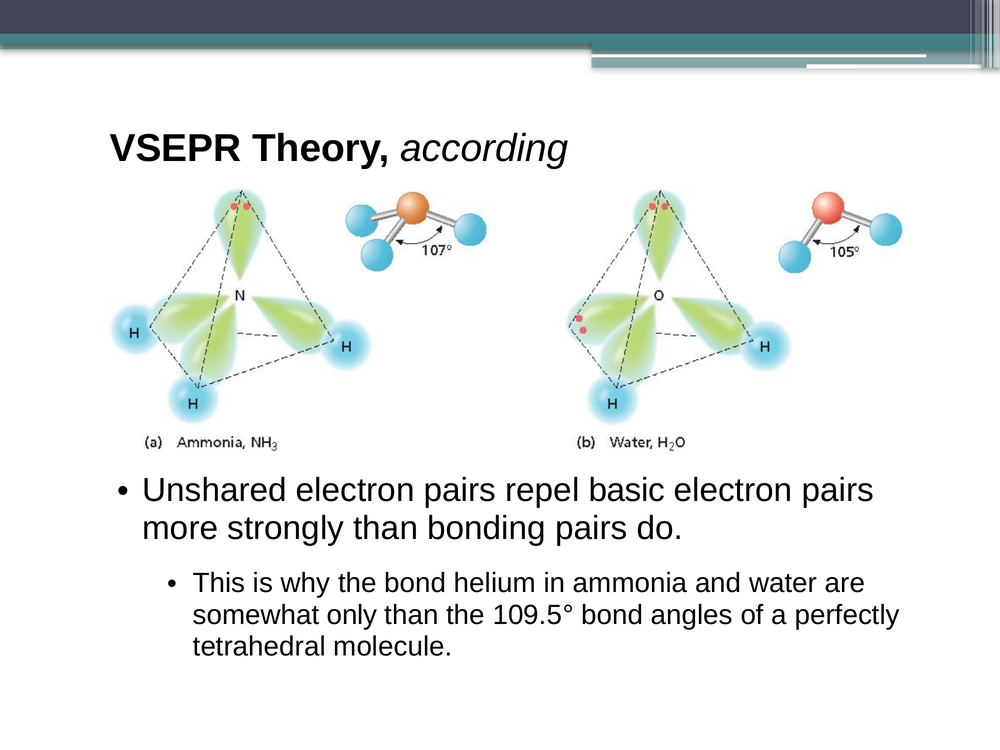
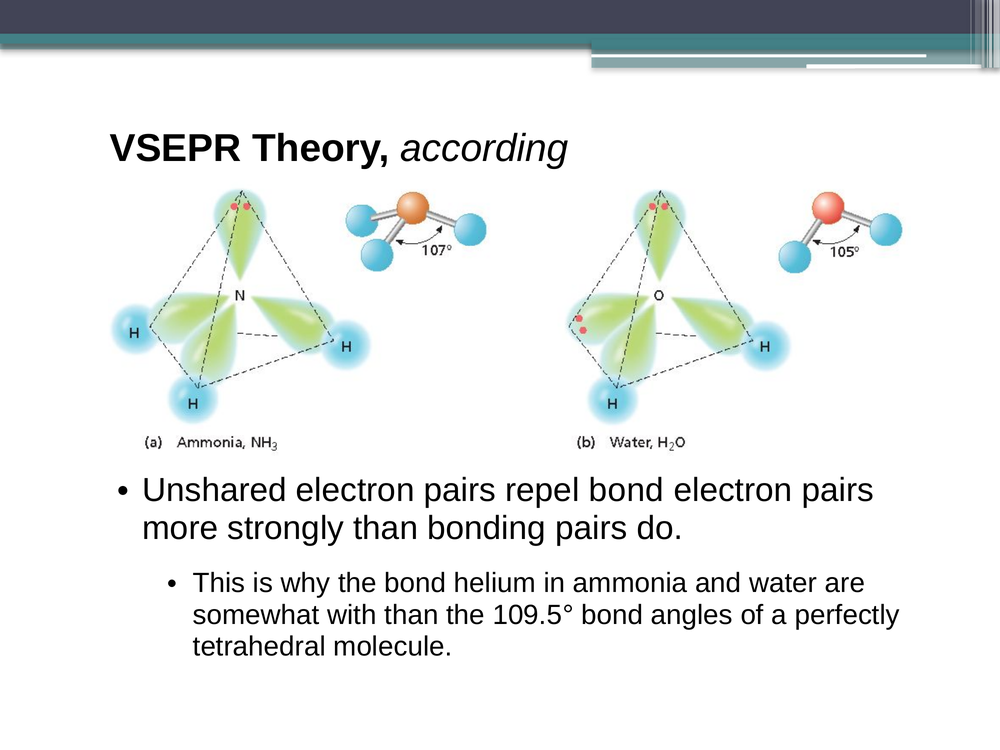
repel basic: basic -> bond (626, 490)
only: only -> with (352, 615)
